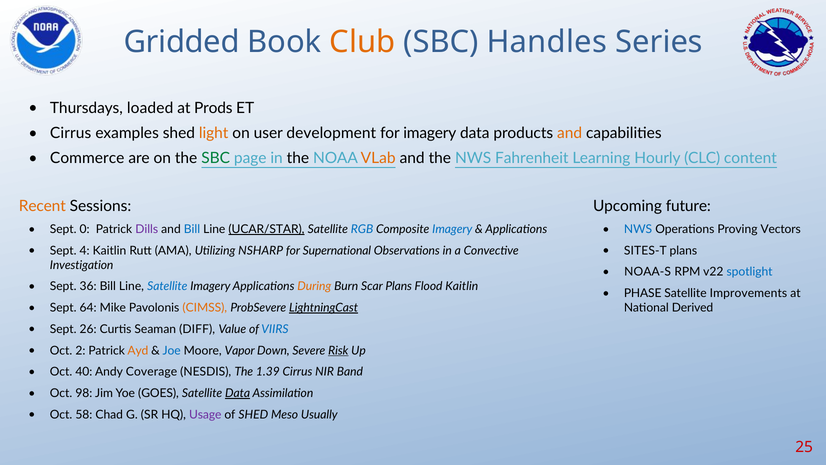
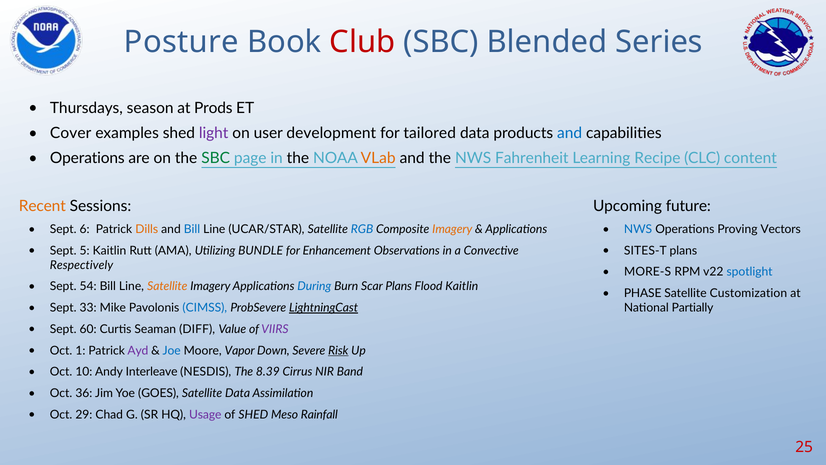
Gridded: Gridded -> Posture (181, 42)
Club colour: orange -> red (362, 42)
Handles: Handles -> Blended (547, 42)
loaded: loaded -> season (150, 108)
Cirrus: Cirrus -> Cover (71, 133)
light colour: orange -> purple (214, 133)
for imagery: imagery -> tailored (430, 133)
and colour: orange -> blue (570, 133)
Commerce: Commerce -> Operations (87, 158)
Hourly: Hourly -> Recipe (657, 158)
0: 0 -> 6 (85, 229)
Dills colour: purple -> orange (147, 229)
UCAR/STAR underline: present -> none (266, 229)
Imagery colour: blue -> orange (452, 229)
4: 4 -> 5 (85, 250)
NSHARP: NSHARP -> BUNDLE (261, 250)
Supernational: Supernational -> Enhancement (337, 250)
Investigation: Investigation -> Respectively (81, 265)
NOAA-S: NOAA-S -> MORE-S (648, 272)
36: 36 -> 54 (88, 286)
Satellite colour: blue -> orange (167, 286)
During colour: orange -> blue (314, 286)
Improvements: Improvements -> Customization (748, 293)
64: 64 -> 33 (88, 308)
CIMSS colour: orange -> blue (205, 308)
Derived: Derived -> Partially (693, 308)
26: 26 -> 60 (88, 329)
VIIRS colour: blue -> purple (275, 329)
2: 2 -> 1 (80, 350)
Ayd colour: orange -> purple (138, 350)
40: 40 -> 10 (84, 372)
Coverage: Coverage -> Interleave (152, 372)
1.39: 1.39 -> 8.39 (268, 372)
98: 98 -> 36 (84, 393)
Data underline: present -> none (238, 393)
58: 58 -> 29 (84, 414)
Usually: Usually -> Rainfall (319, 414)
